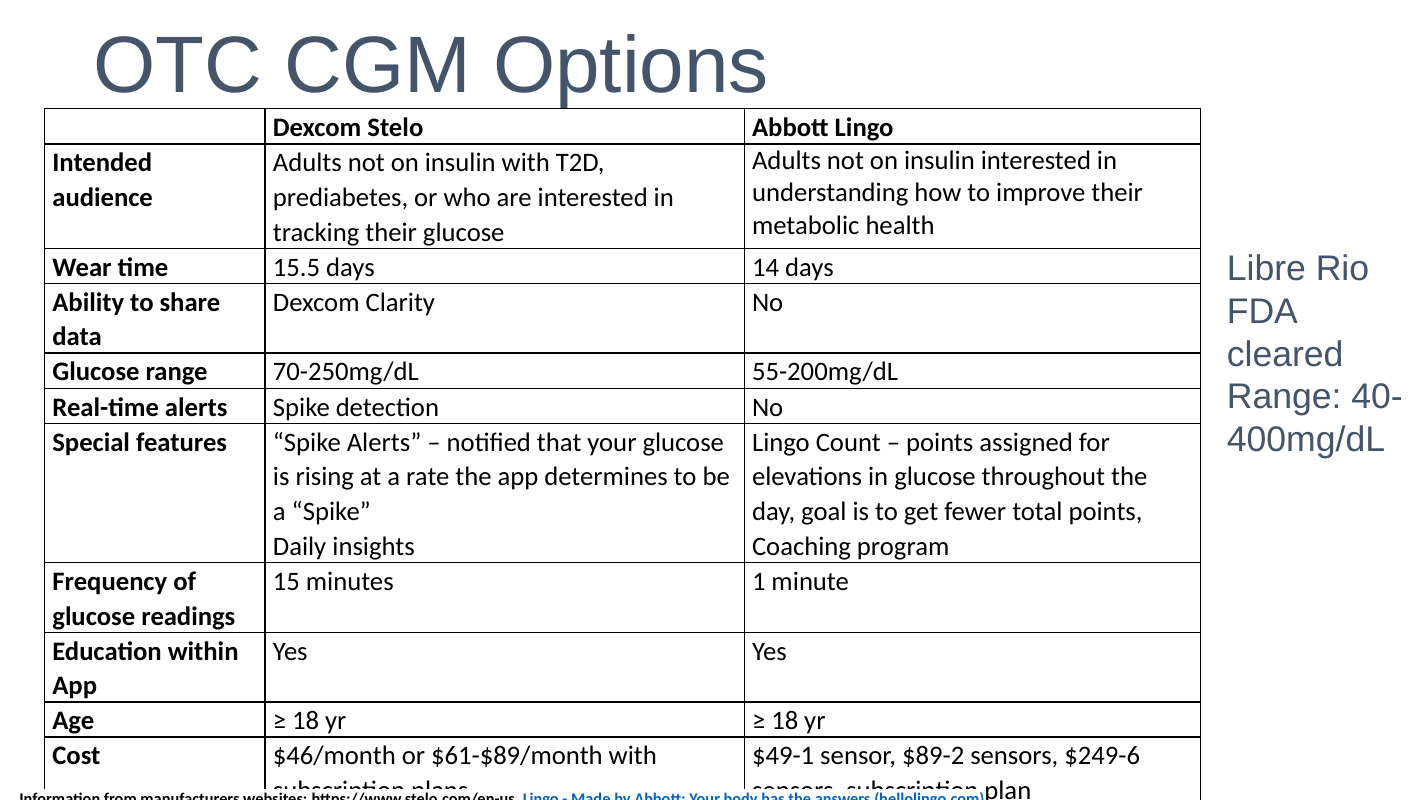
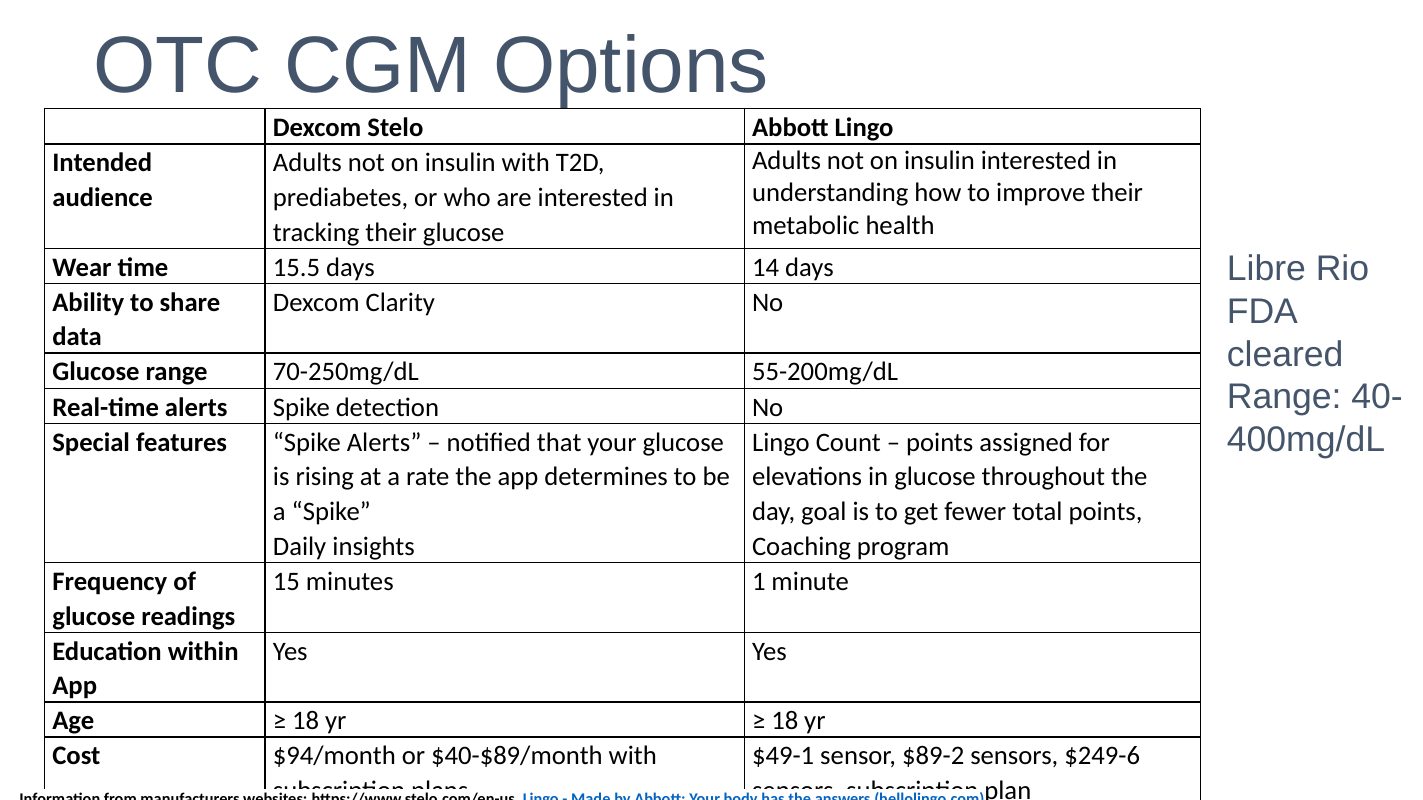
$46/month: $46/month -> $94/month (334, 756)
$61-$89/month: $61-$89/month -> $40-$89/month (517, 756)
